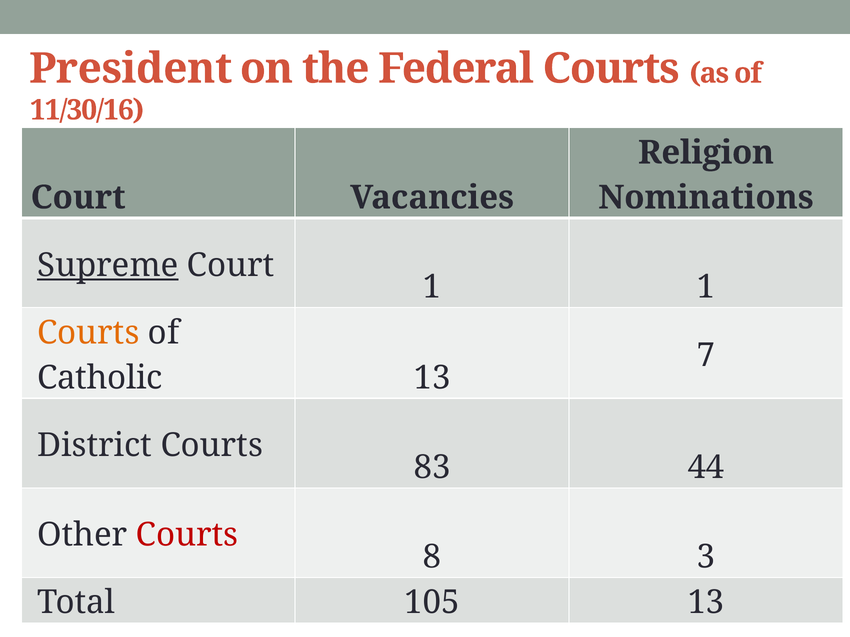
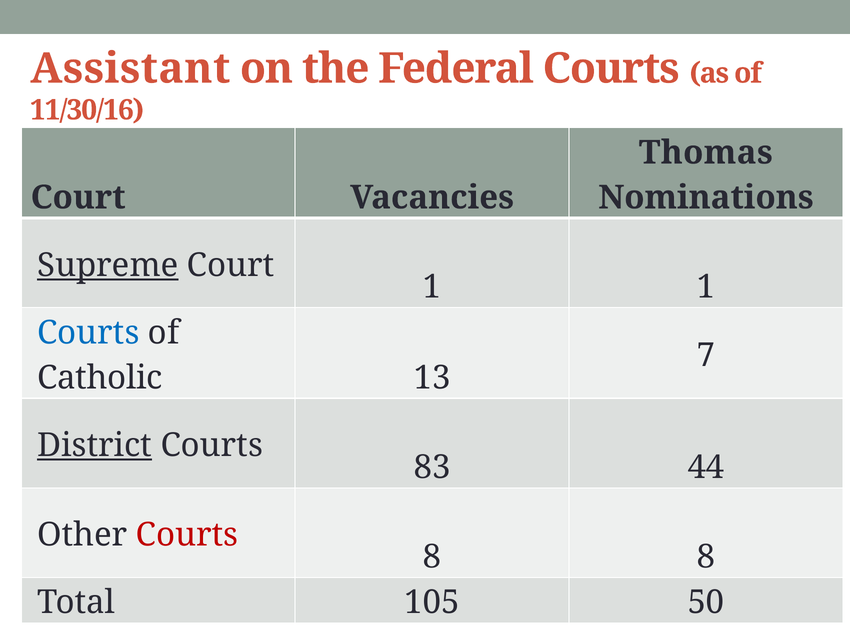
President: President -> Assistant (130, 69)
Religion: Religion -> Thomas (706, 153)
Courts colour: orange -> blue (88, 333)
District underline: none -> present (95, 446)
8 3: 3 -> 8 (706, 557)
105 13: 13 -> 50 (706, 603)
